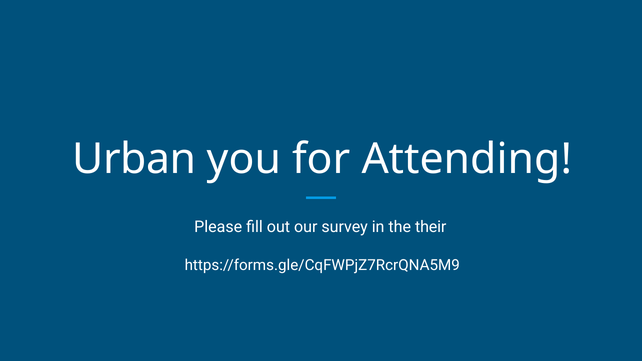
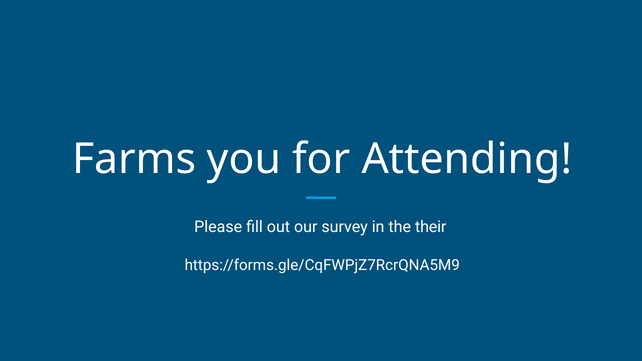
Urban: Urban -> Farms (134, 159)
